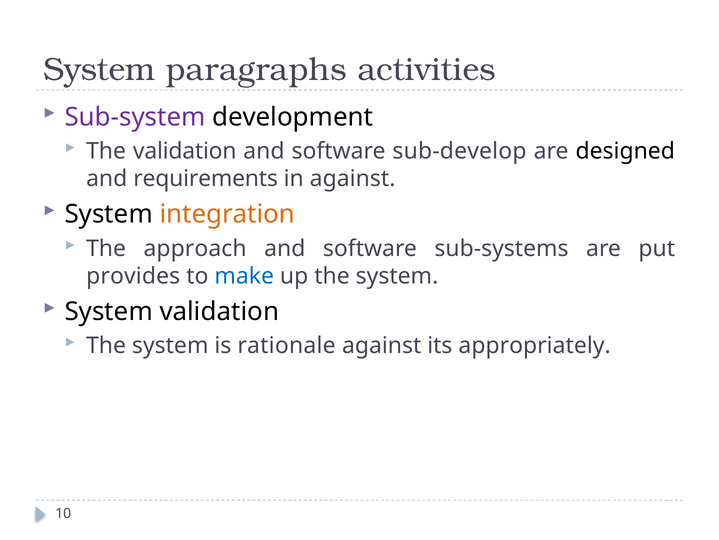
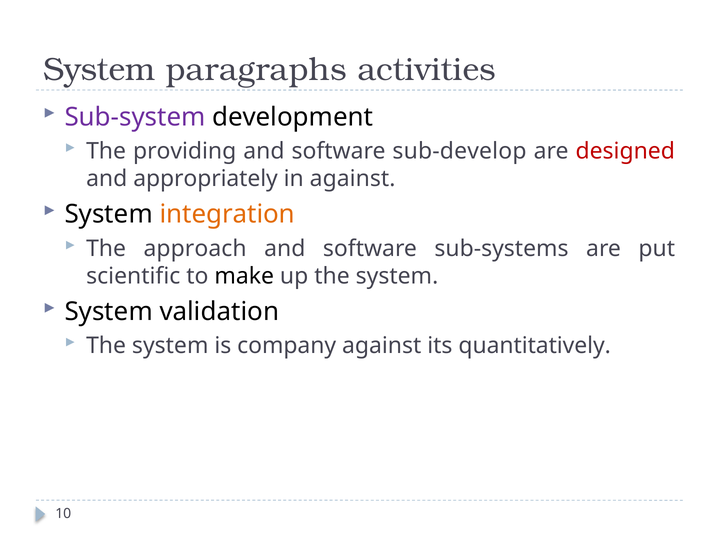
The validation: validation -> providing (185, 151)
designed colour: black -> red (625, 151)
requirements: requirements -> appropriately (206, 178)
provides: provides -> scientific (133, 276)
make colour: blue -> black (244, 276)
rationale: rationale -> company (287, 345)
appropriately: appropriately -> quantitatively (535, 345)
